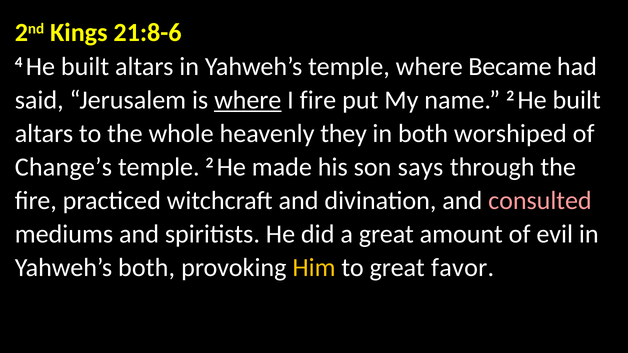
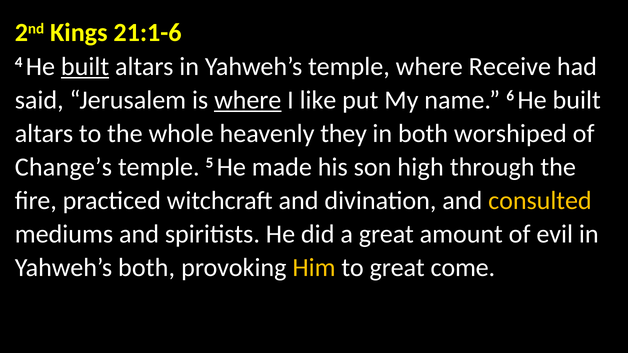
21:8-6: 21:8-6 -> 21:1-6 (148, 33)
built underline: none -> present (85, 66)
Became: Became -> Receive (510, 66)
I fire: fire -> like (318, 100)
name 2: 2 -> 6 (510, 96)
temple 2: 2 -> 5 (210, 163)
says: says -> high (421, 167)
consulted colour: pink -> yellow (540, 201)
favor: favor -> come (463, 268)
